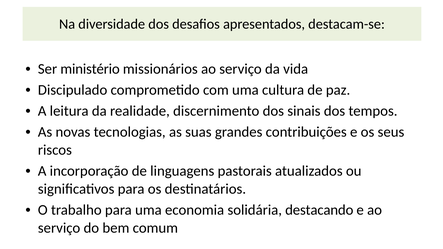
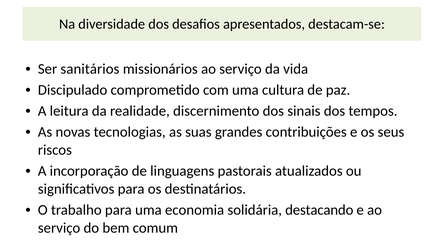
ministério: ministério -> sanitários (90, 69)
